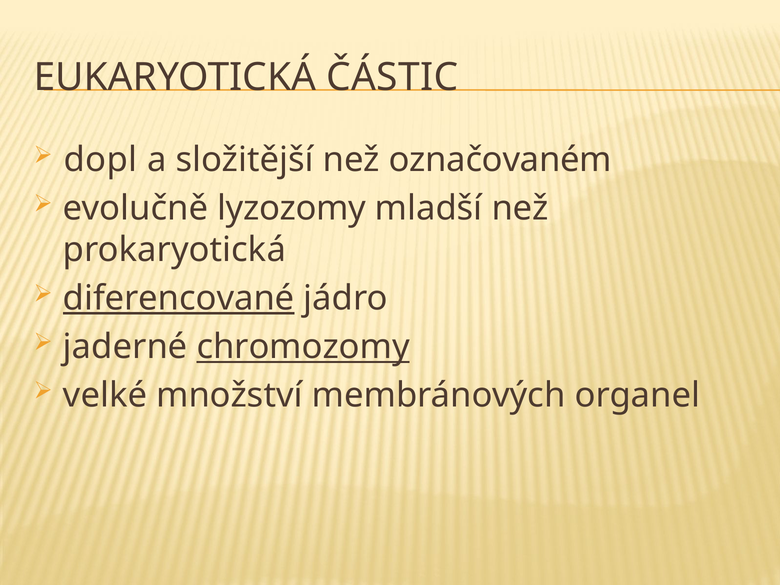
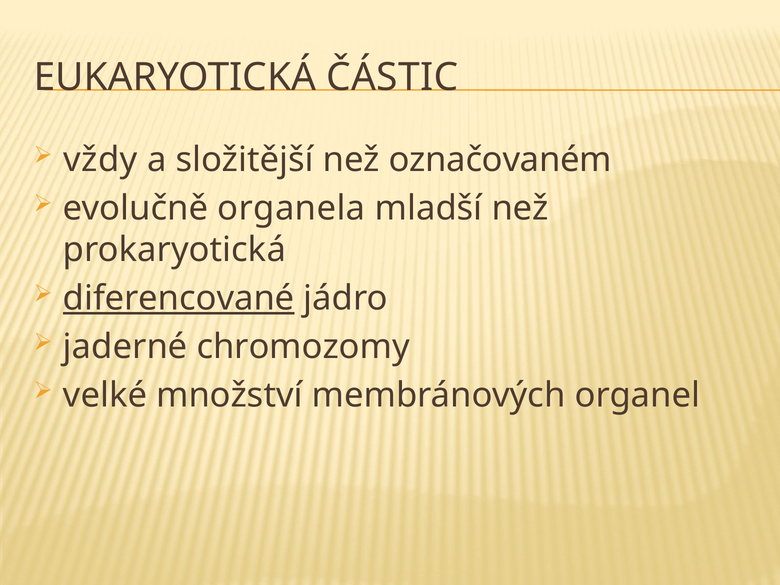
dopl: dopl -> vždy (100, 160)
lyzozomy: lyzozomy -> organela (291, 208)
chromozomy underline: present -> none (303, 347)
